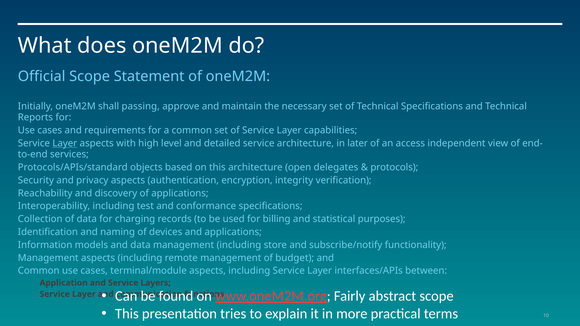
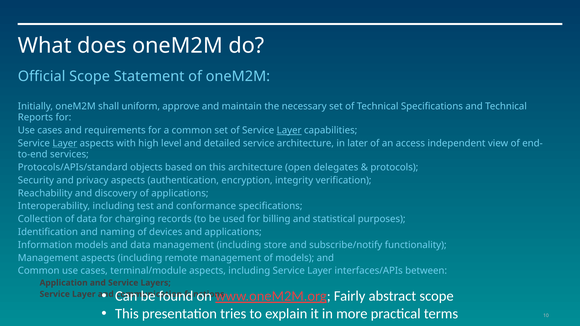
passing: passing -> uniform (141, 107)
Layer underline: none -> present (289, 131)
of budget: budget -> models (295, 258)
